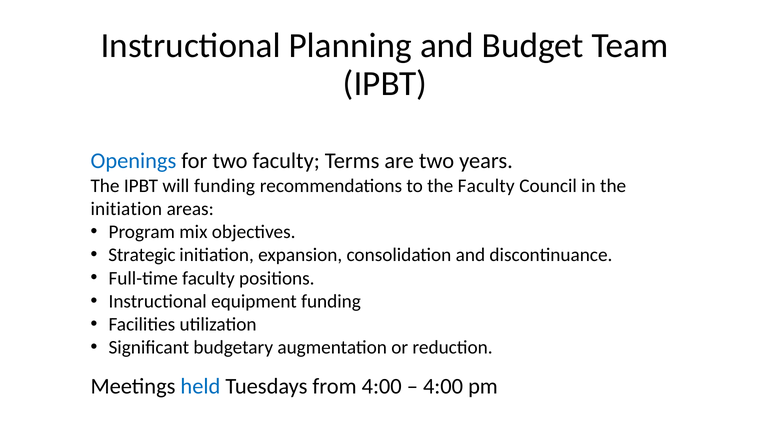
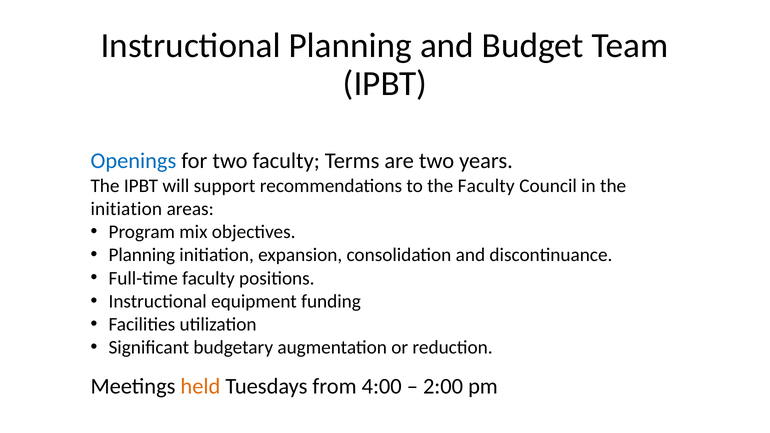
will funding: funding -> support (225, 186)
Strategic: Strategic -> Planning (142, 255)
held colour: blue -> orange (200, 386)
4:00: 4:00 -> 2:00 (443, 386)
